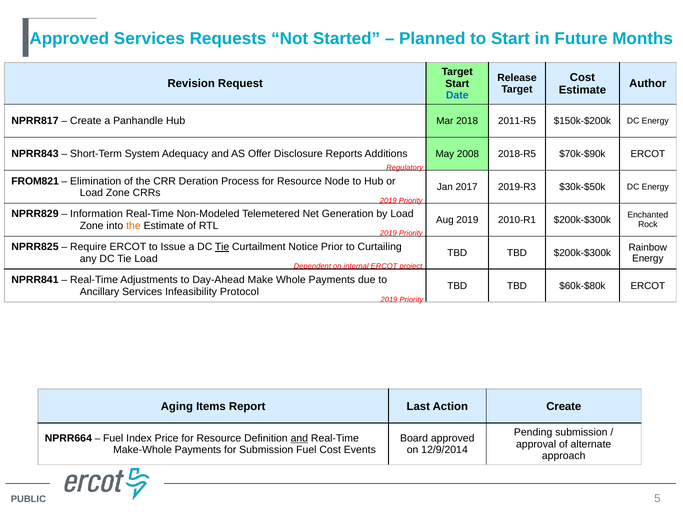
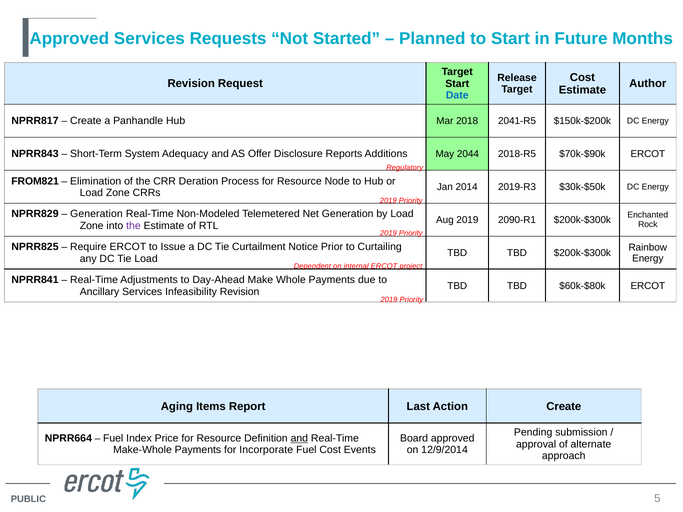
2011-R5: 2011-R5 -> 2041-R5 (517, 121)
2008: 2008 -> 2044 (468, 154)
2017: 2017 -> 2014 (467, 187)
Information: Information -> Generation (96, 214)
2010-R1: 2010-R1 -> 2090-R1 (517, 220)
the colour: orange -> purple (133, 226)
Tie underline: present -> none (222, 247)
Infeasibility Protocol: Protocol -> Revision (240, 292)
for Submission: Submission -> Incorporate (266, 450)
